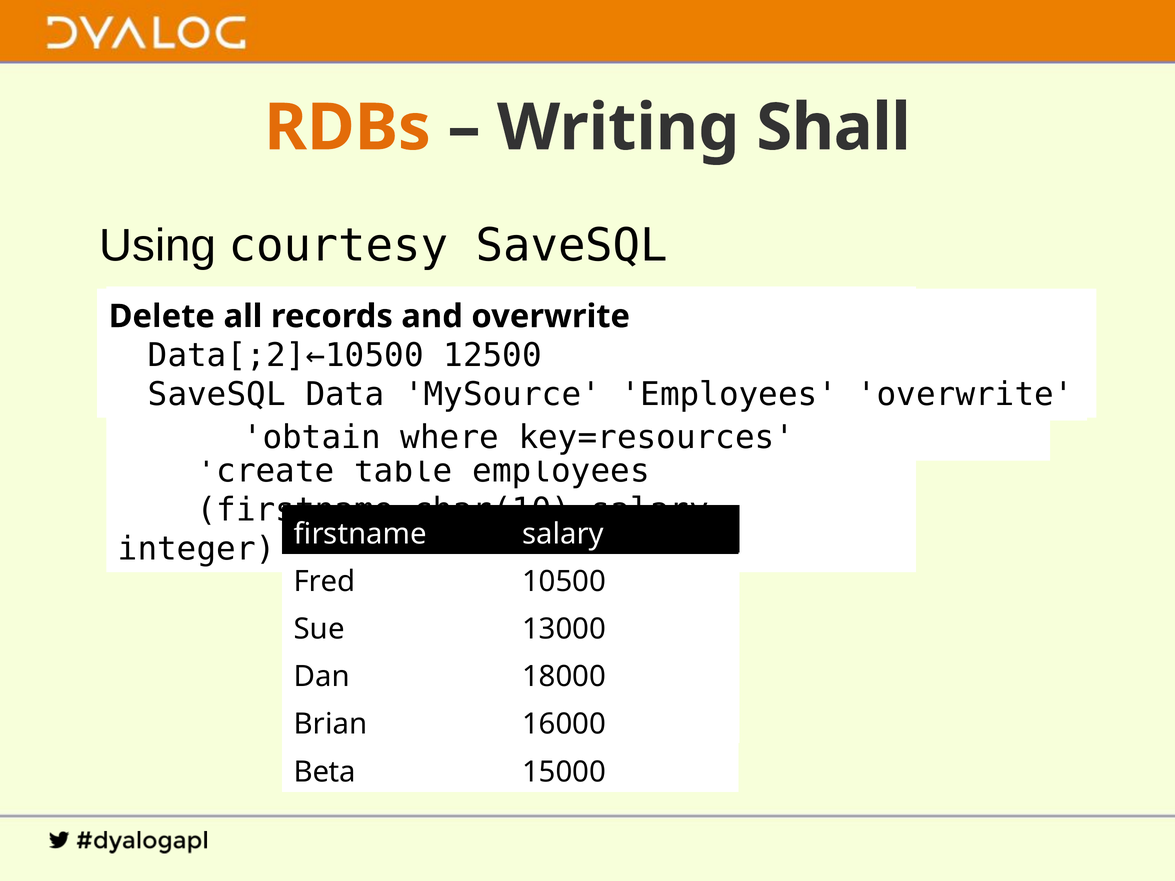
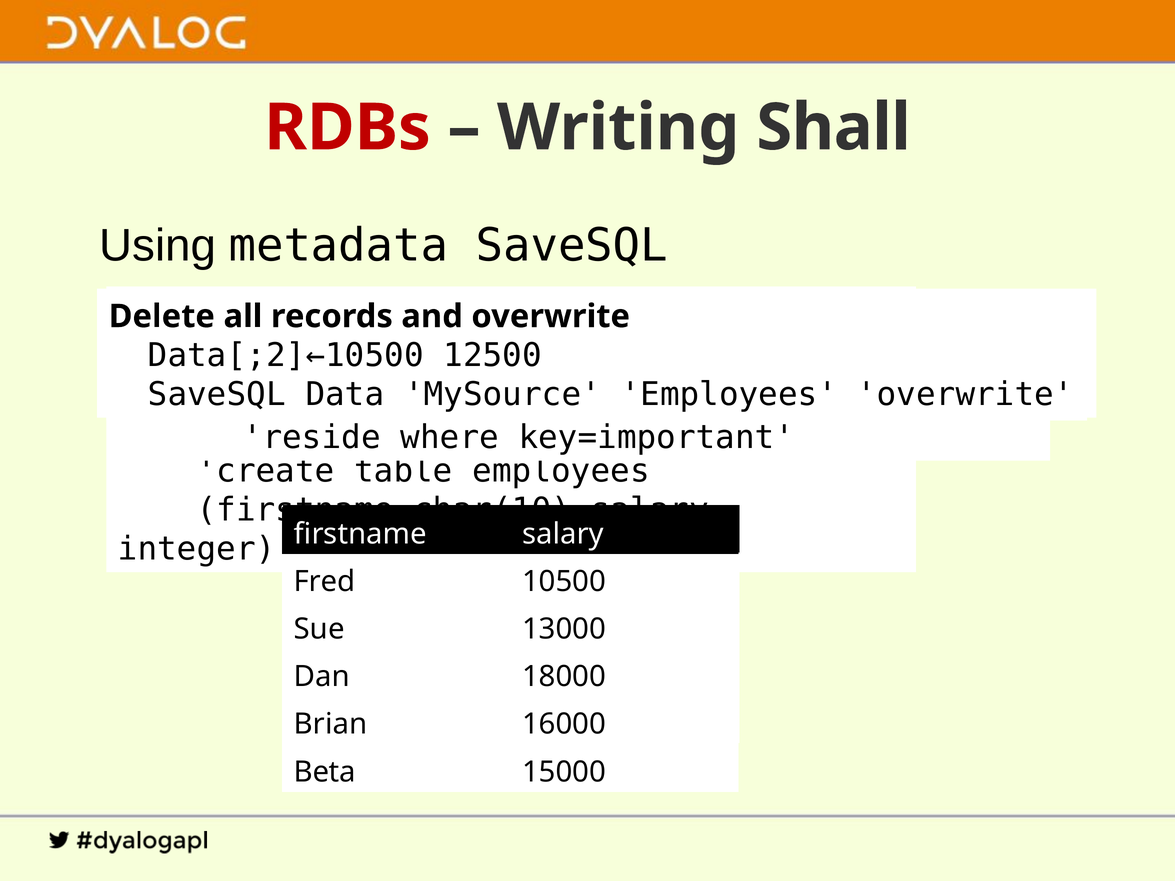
RDBs colour: orange -> red (347, 128)
courtesy: courtesy -> metadata (338, 246)
obtain: obtain -> reside (312, 438)
key=resources: key=resources -> key=important (656, 438)
